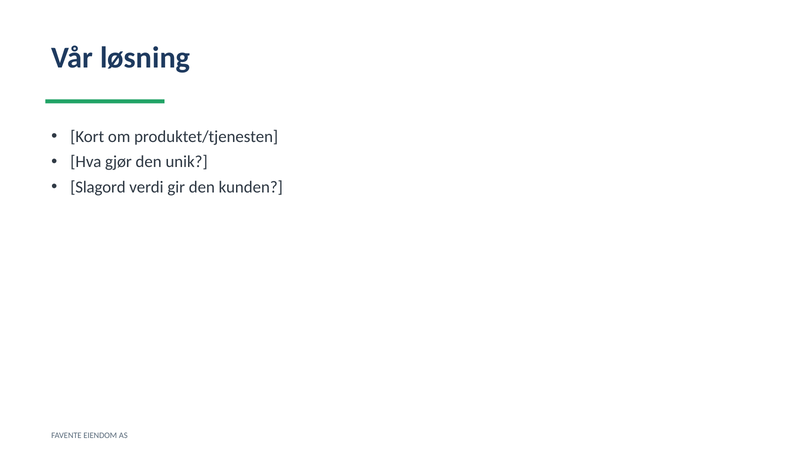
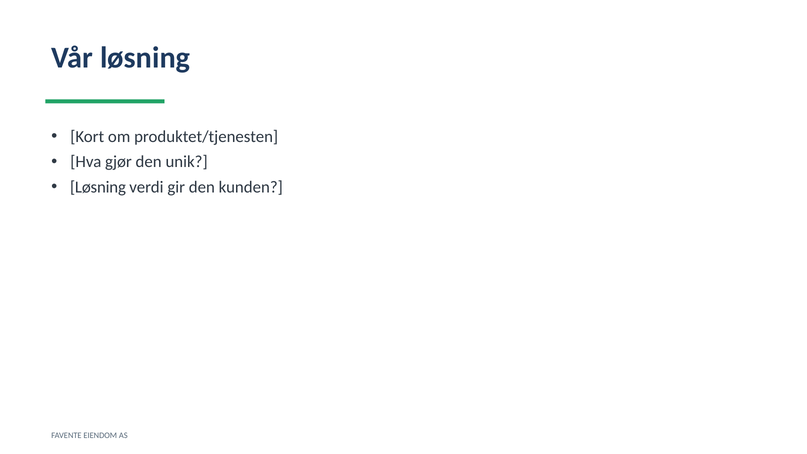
Slagord: Slagord -> Løsning (98, 187)
